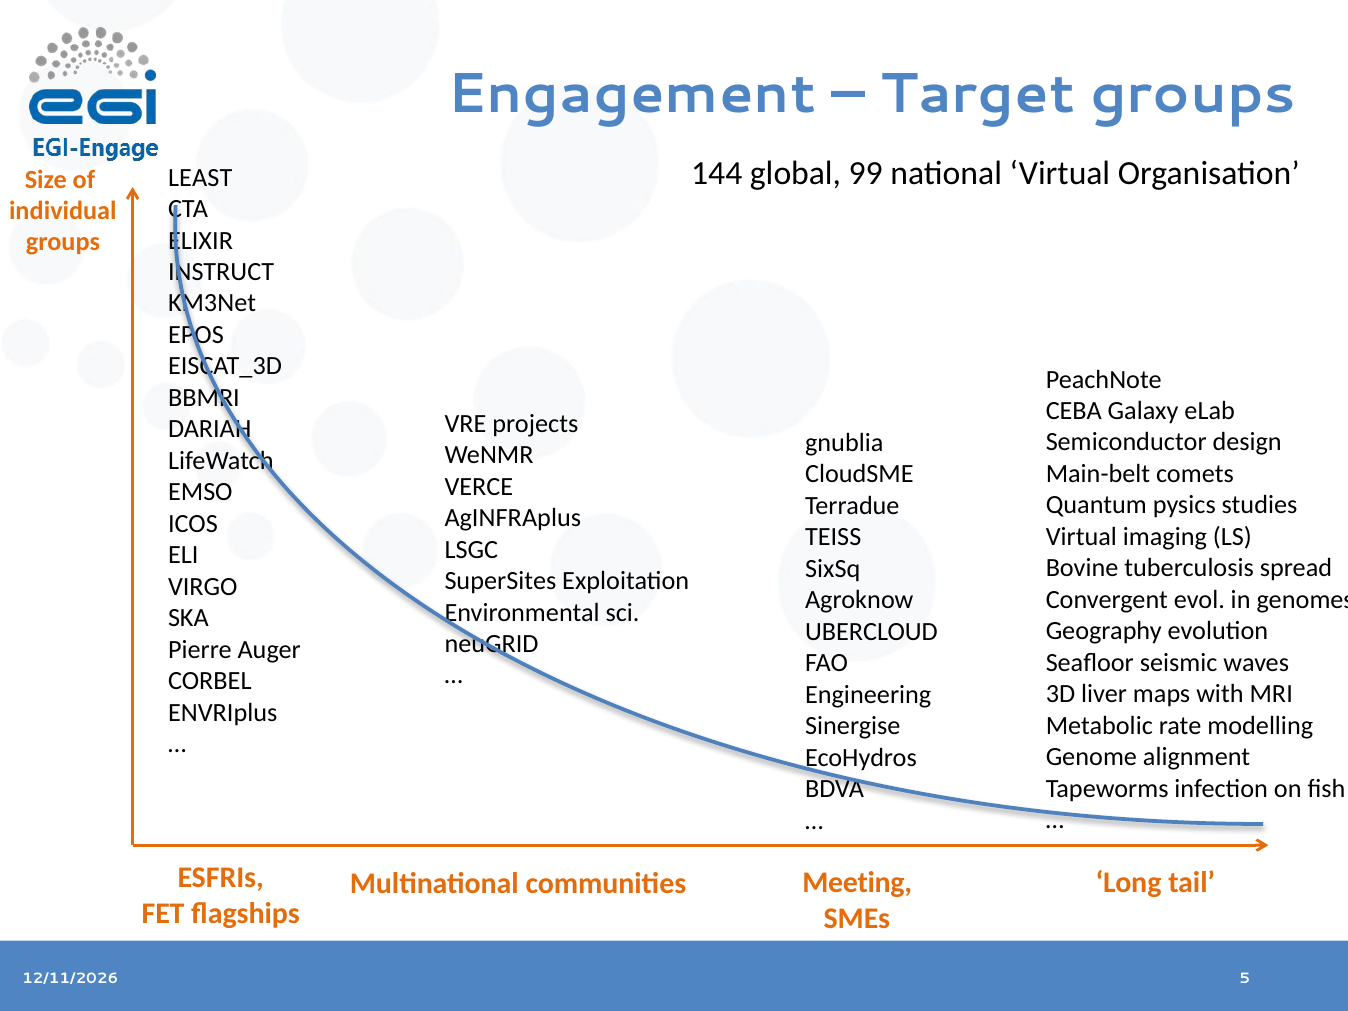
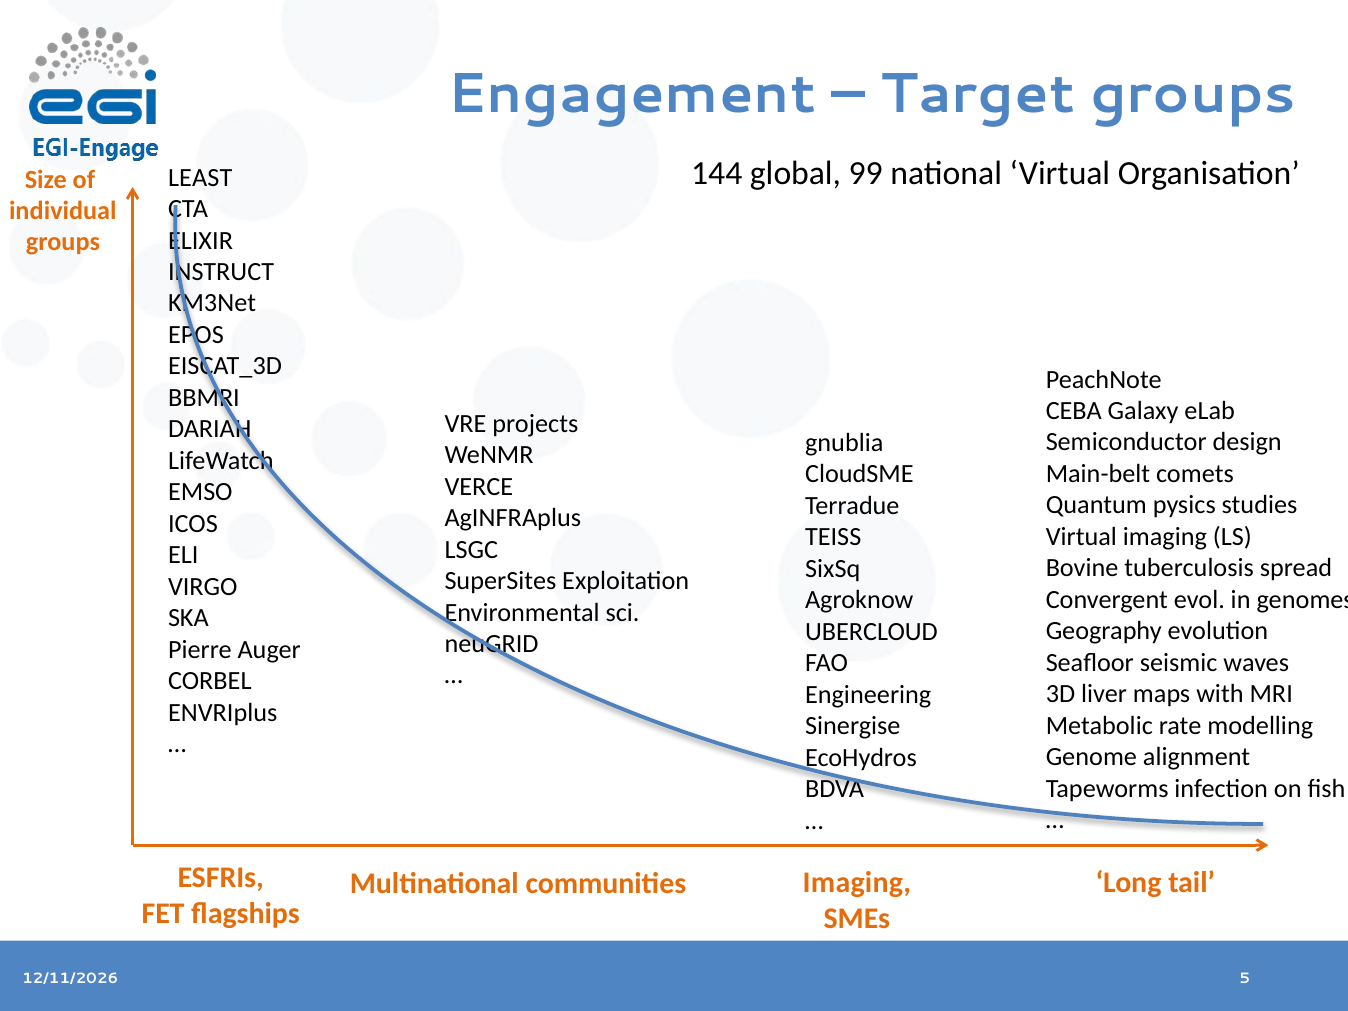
Meeting: Meeting -> Imaging (857, 882)
